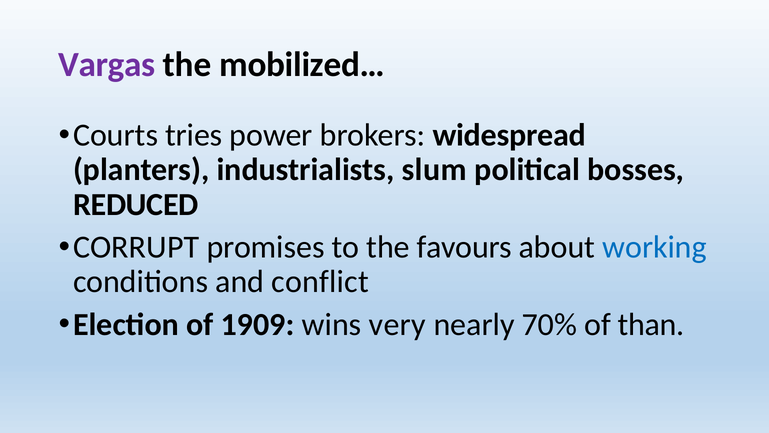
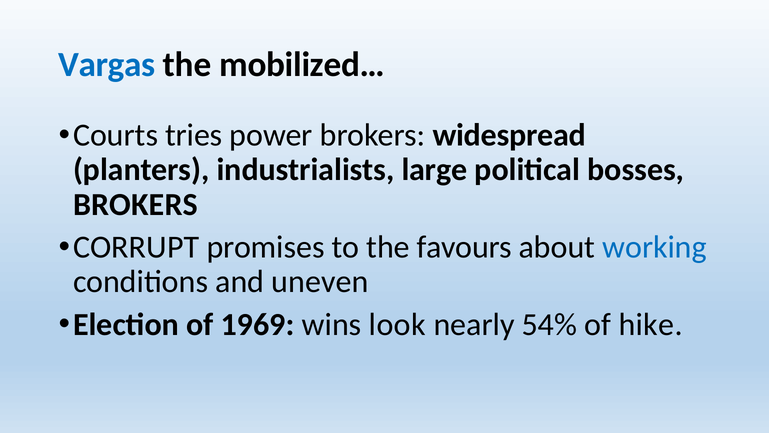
Vargas colour: purple -> blue (107, 65)
slum: slum -> large (435, 170)
REDUCED: REDUCED -> BROKERS (136, 204)
conflict: conflict -> uneven (320, 282)
1909: 1909 -> 1969 (258, 324)
very: very -> look (397, 324)
70%: 70% -> 54% (549, 324)
than: than -> hike (651, 324)
